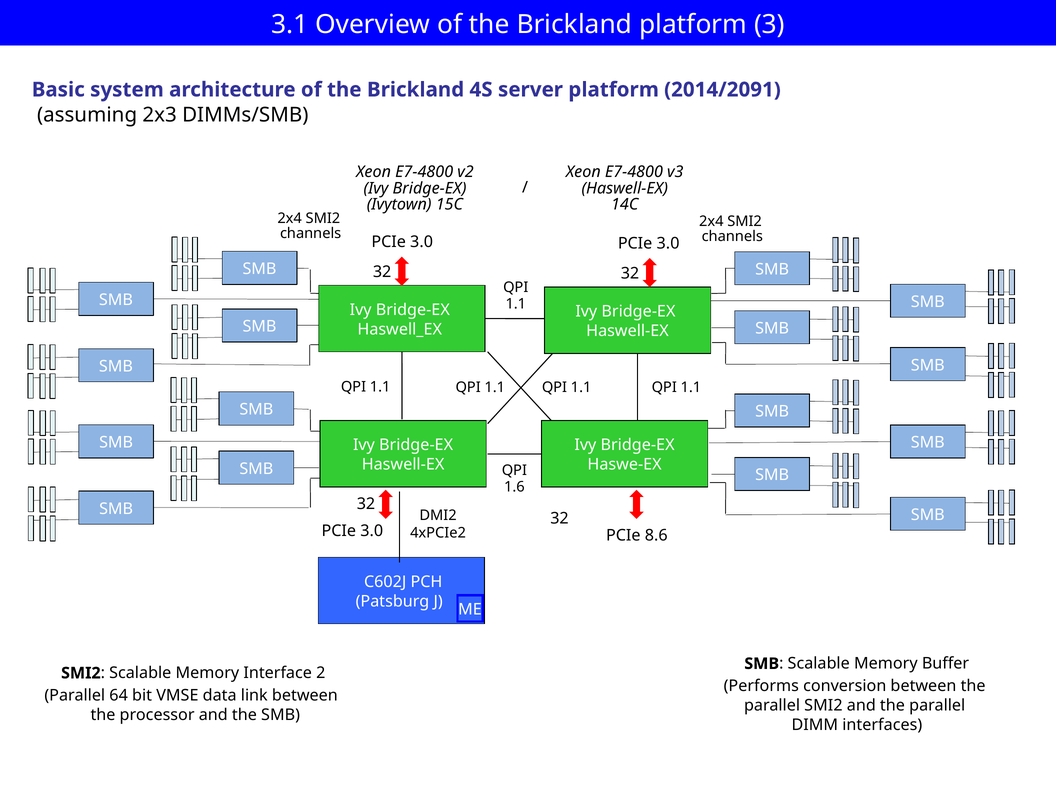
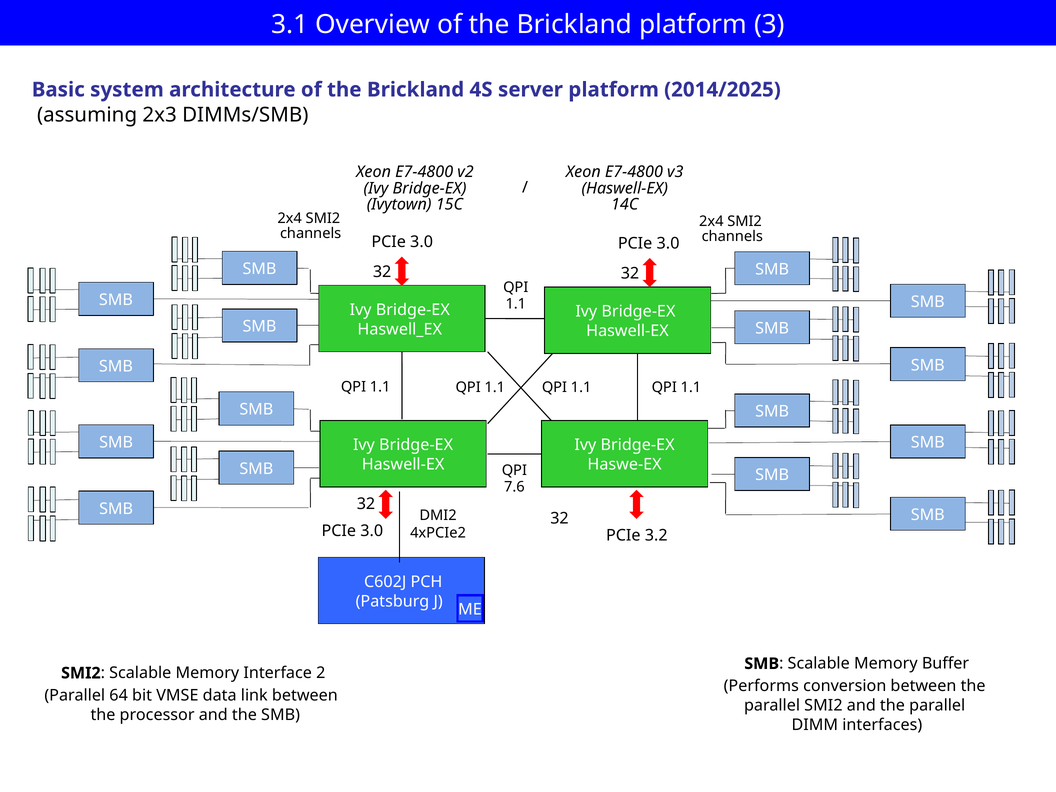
2014/2091: 2014/2091 -> 2014/2025 (722, 90)
1.6: 1.6 -> 7.6 (514, 487)
8.6: 8.6 -> 3.2 (656, 535)
